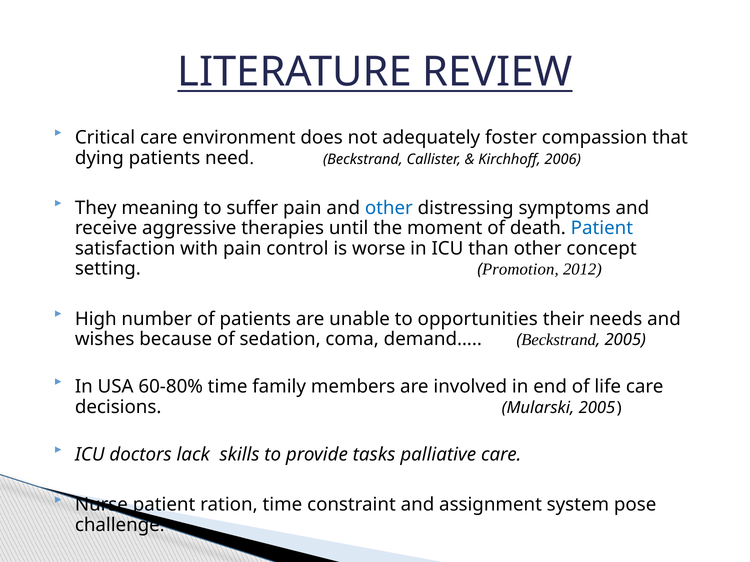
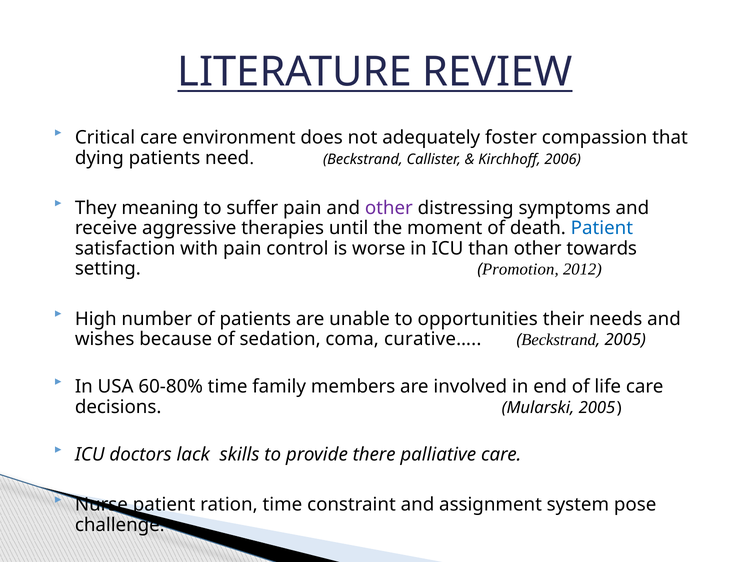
other colour: blue -> purple (389, 208)
concept: concept -> towards (602, 249)
demand…: demand… -> curative… (433, 339)
tasks: tasks -> there (374, 455)
